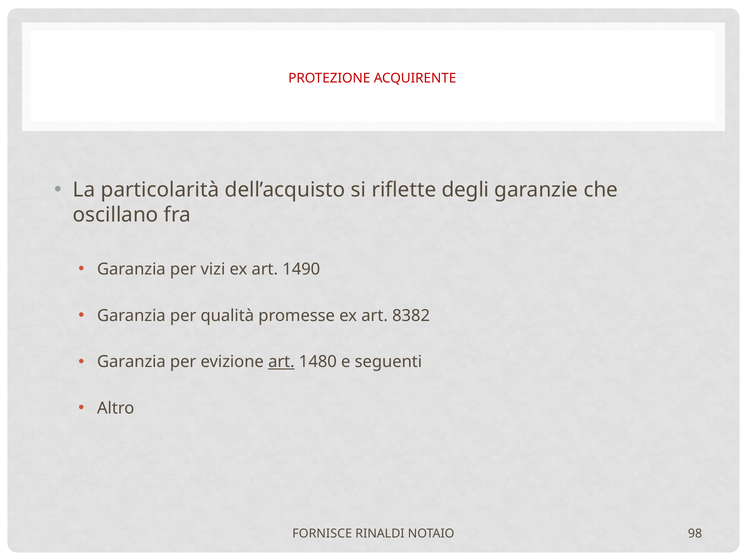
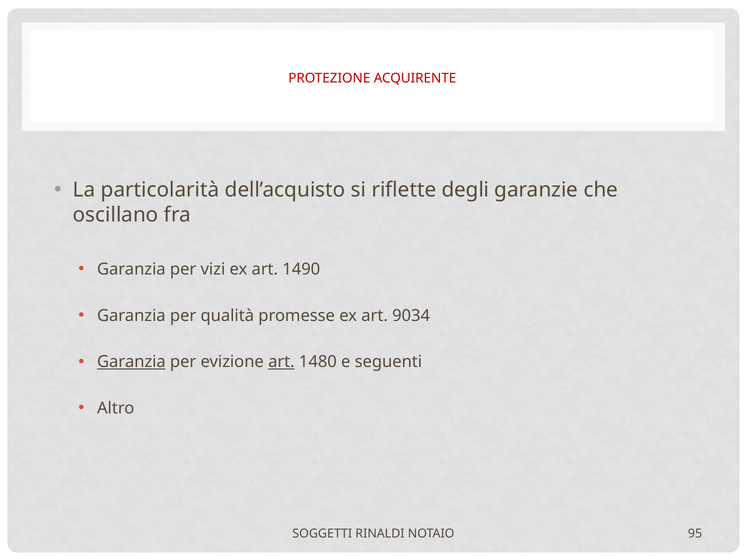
8382: 8382 -> 9034 (411, 316)
Garanzia underline: none -> present (131, 362)
FORNISCE: FORNISCE -> SOGGETTI (322, 534)
98: 98 -> 95 (695, 534)
